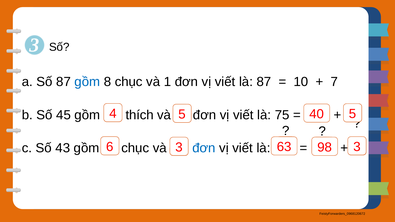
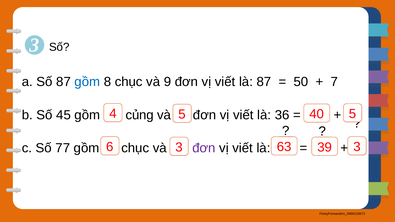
1: 1 -> 9 (167, 82)
10: 10 -> 50 (301, 82)
thích: thích -> củng (140, 115)
75: 75 -> 36 (282, 115)
98: 98 -> 39 (325, 147)
43: 43 -> 77 (63, 148)
đơn colour: blue -> purple (204, 148)
